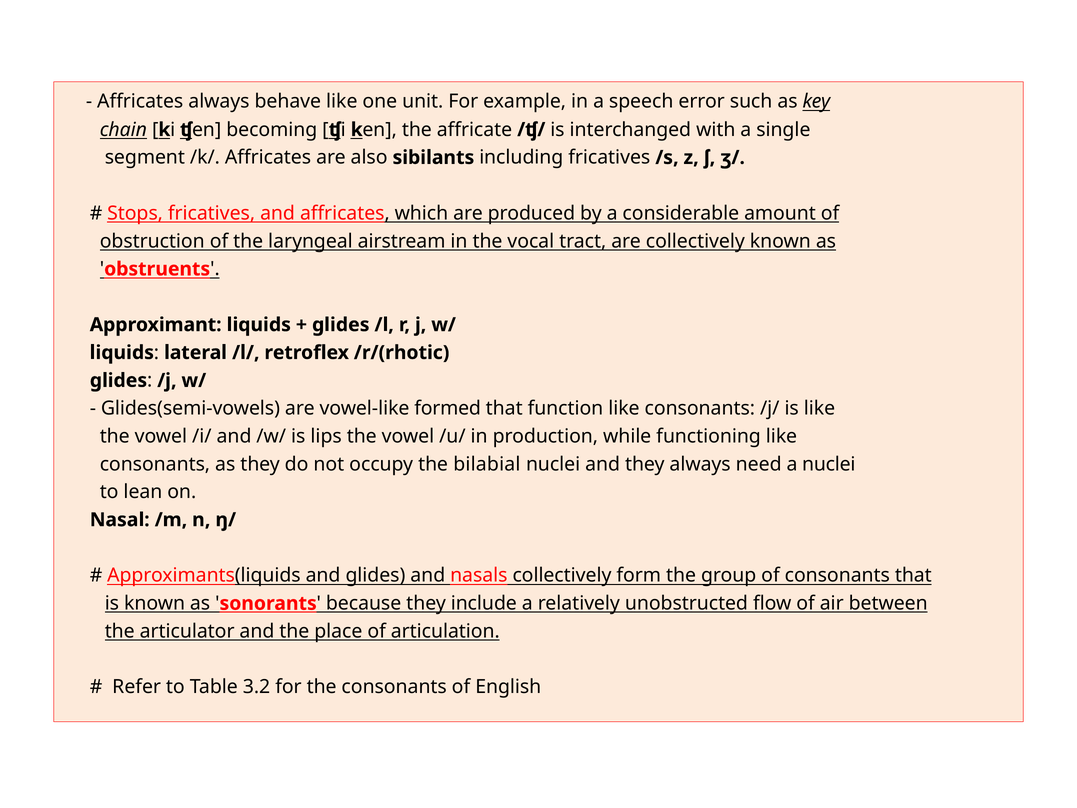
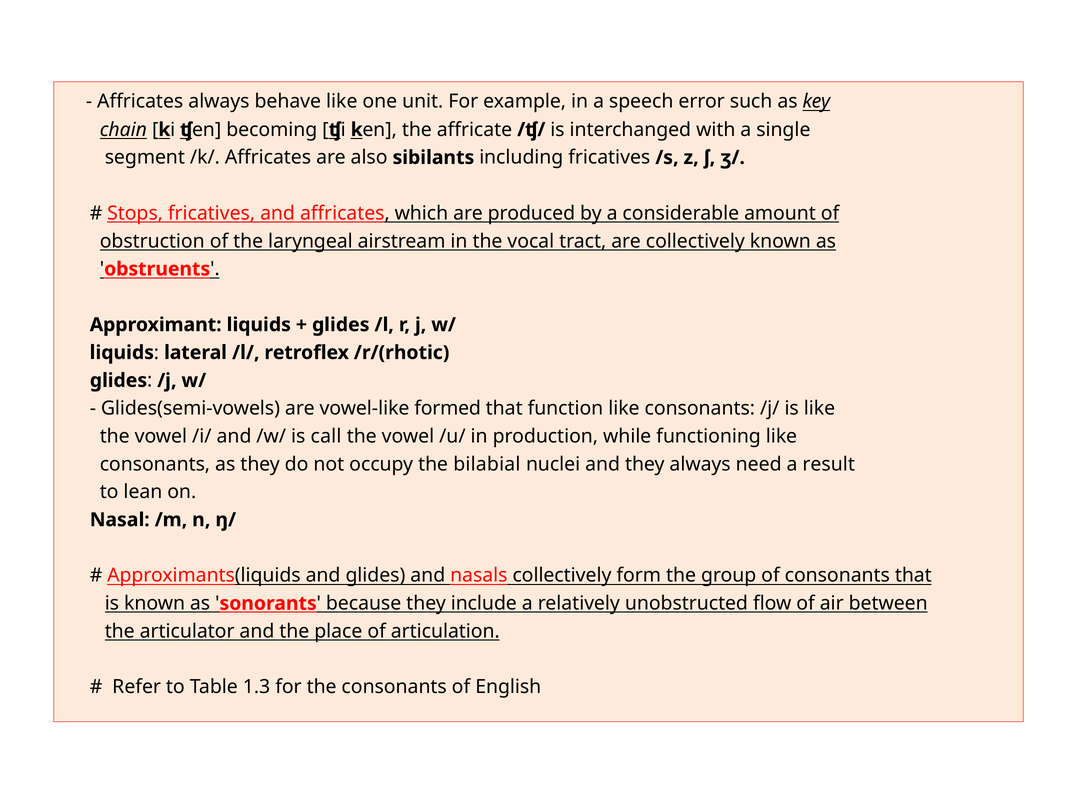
lips: lips -> call (326, 436)
a nuclei: nuclei -> result (829, 464)
3.2: 3.2 -> 1.3 (257, 687)
